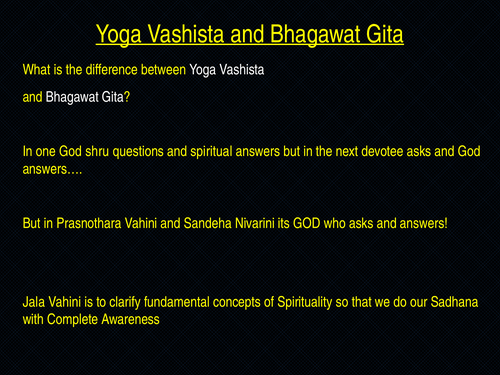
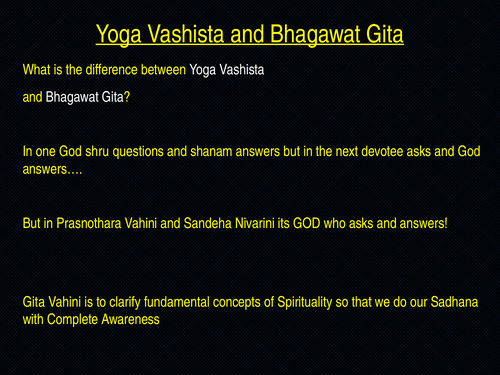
spiritual: spiritual -> shanam (212, 152)
Jala: Jala -> Gita (34, 302)
